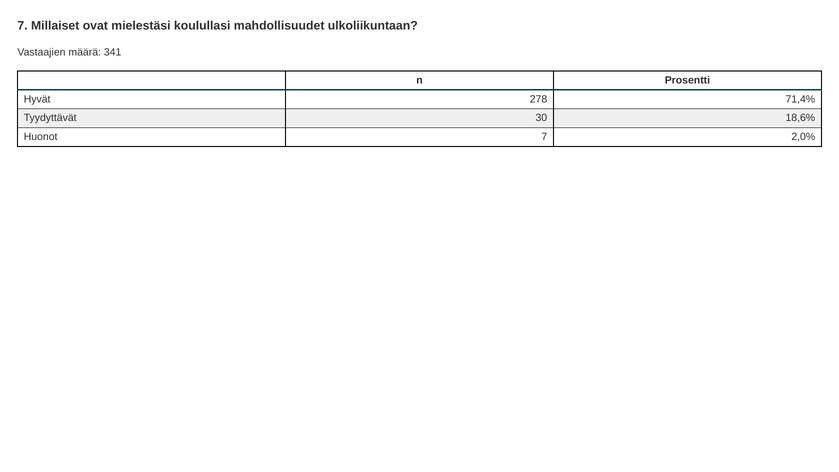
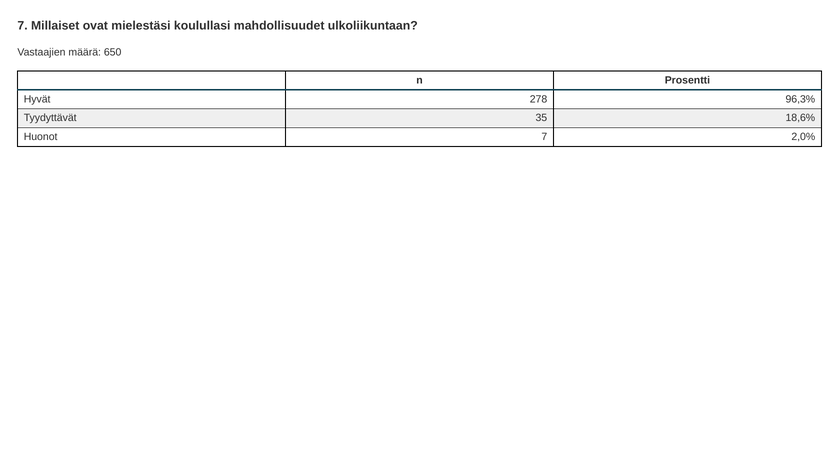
341: 341 -> 650 (113, 52)
71,4%: 71,4% -> 96,3% (800, 99)
30: 30 -> 35 (541, 118)
